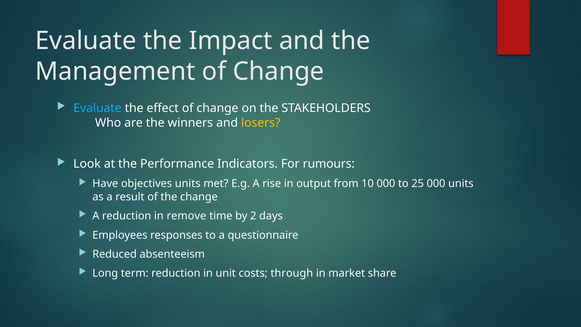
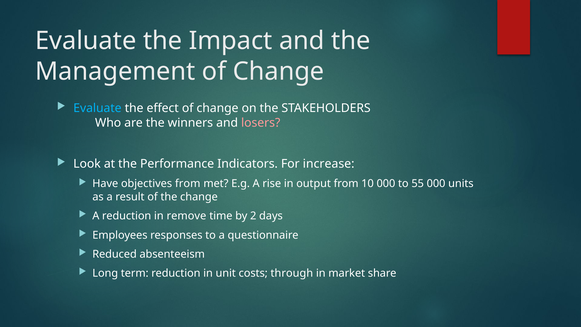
losers colour: yellow -> pink (261, 123)
rumours: rumours -> increase (329, 164)
objectives units: units -> from (188, 184)
25: 25 -> 55 (418, 184)
